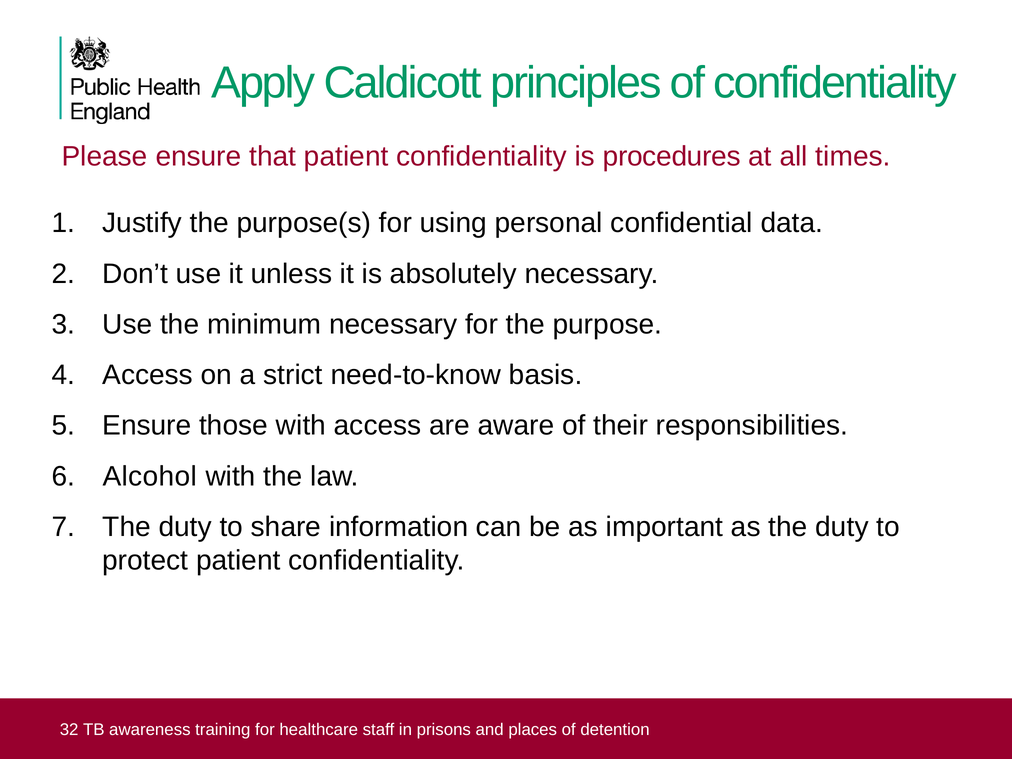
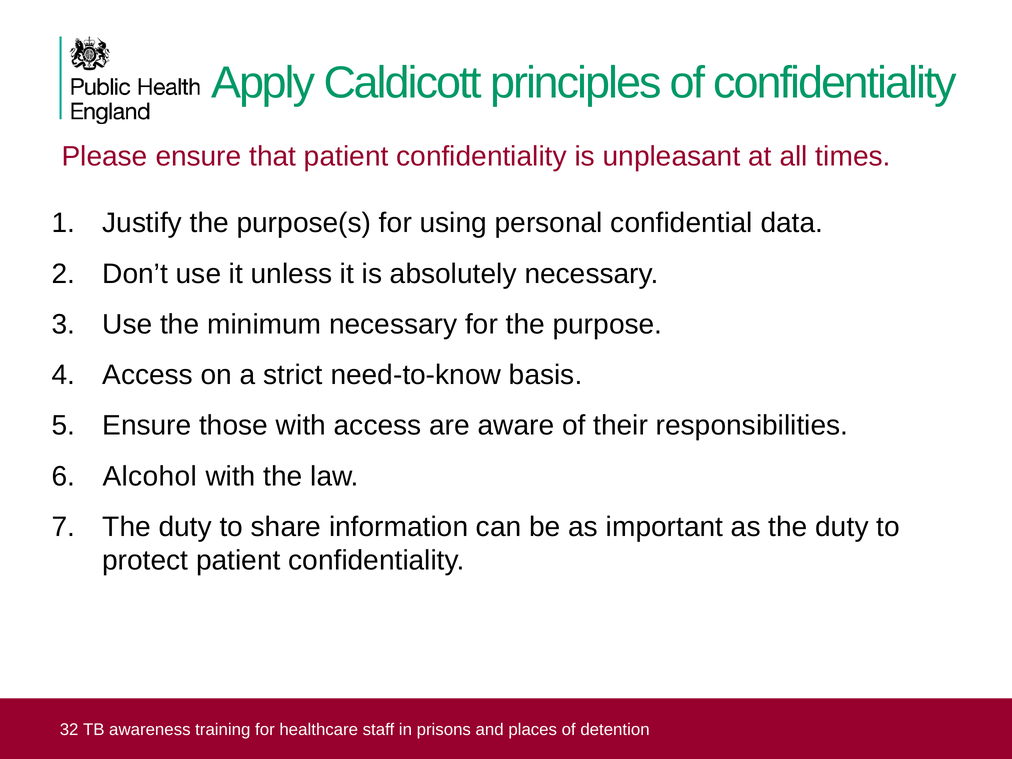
procedures: procedures -> unpleasant (672, 156)
